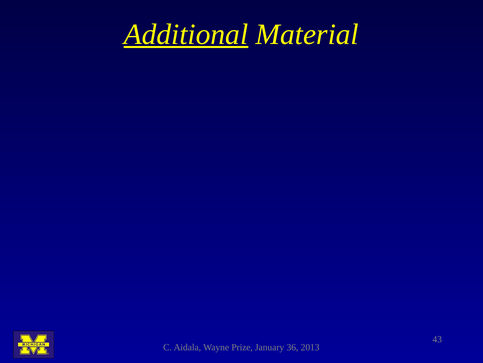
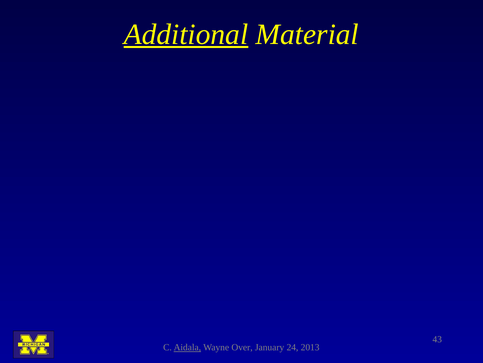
Aidala underline: none -> present (187, 347)
Prize: Prize -> Over (242, 347)
36: 36 -> 24 (292, 347)
